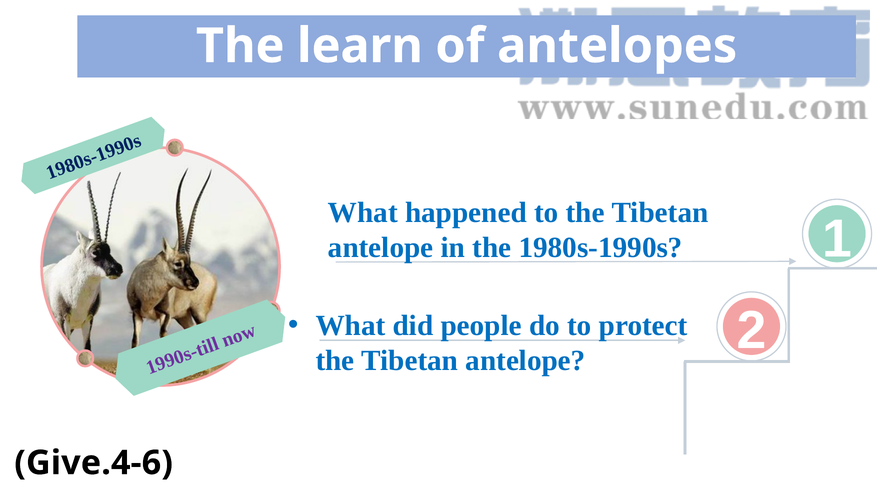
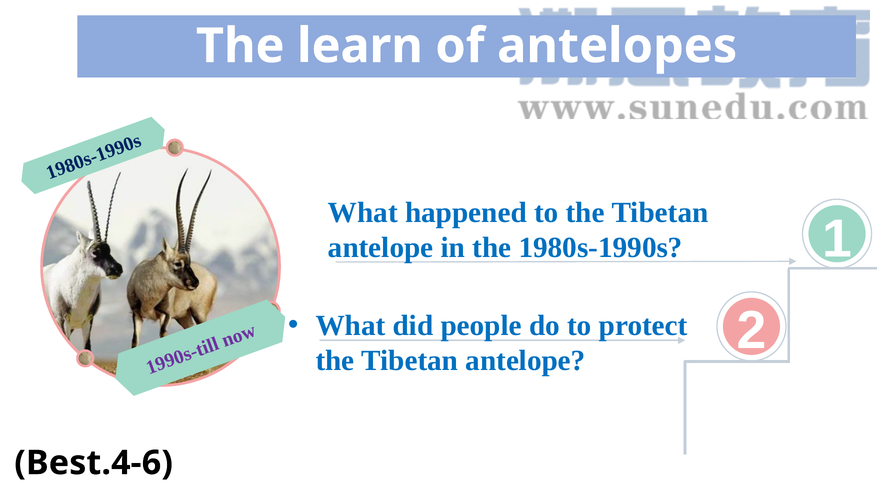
Give.4-6: Give.4-6 -> Best.4-6 (94, 463)
